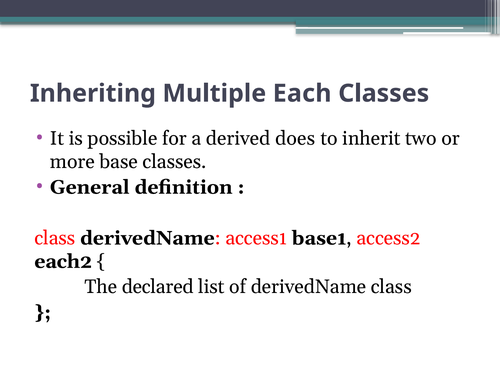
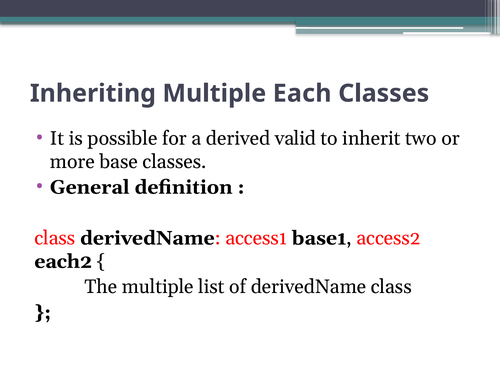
does: does -> valid (295, 138)
The declared: declared -> multiple (158, 287)
